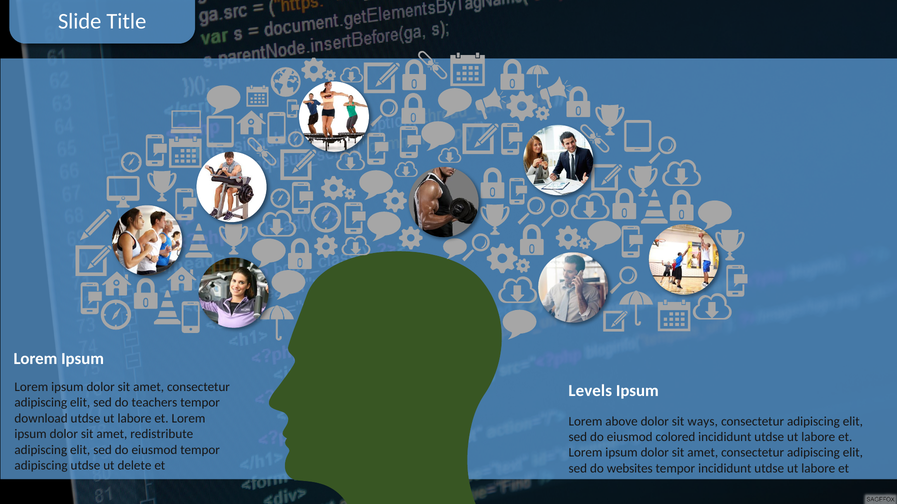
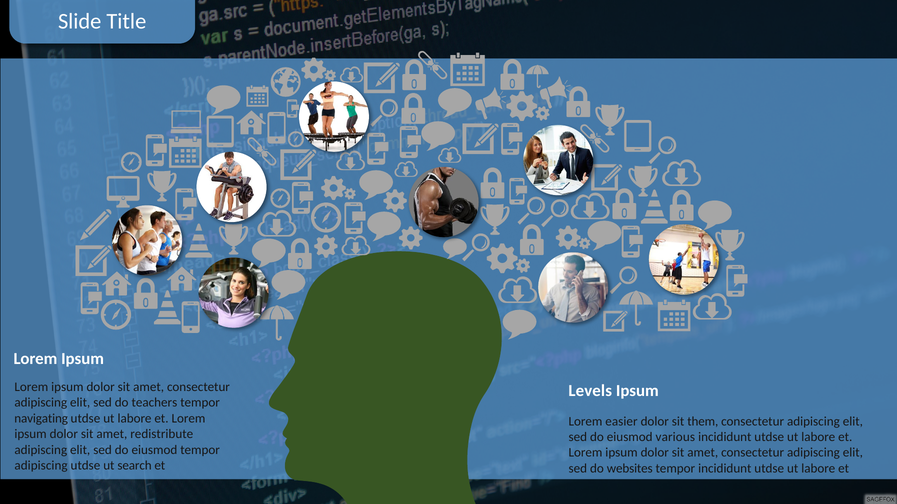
download: download -> navigating (41, 419)
above: above -> easier (621, 422)
ways: ways -> them (703, 422)
colored: colored -> various (675, 437)
delete: delete -> search (135, 466)
